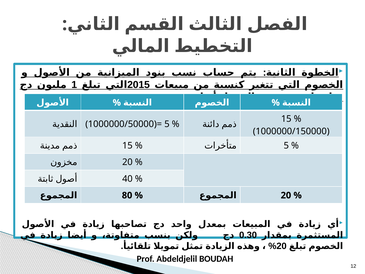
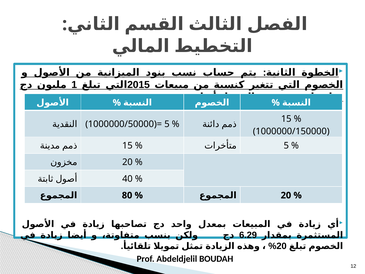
0.30: 0.30 -> 6.29 (248, 235)
